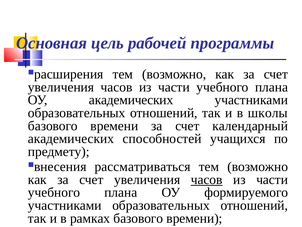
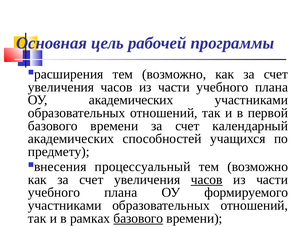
школы: школы -> первой (268, 113)
рассматриваться: рассматриваться -> процессуальный (143, 166)
базового underline: none -> present (138, 218)
